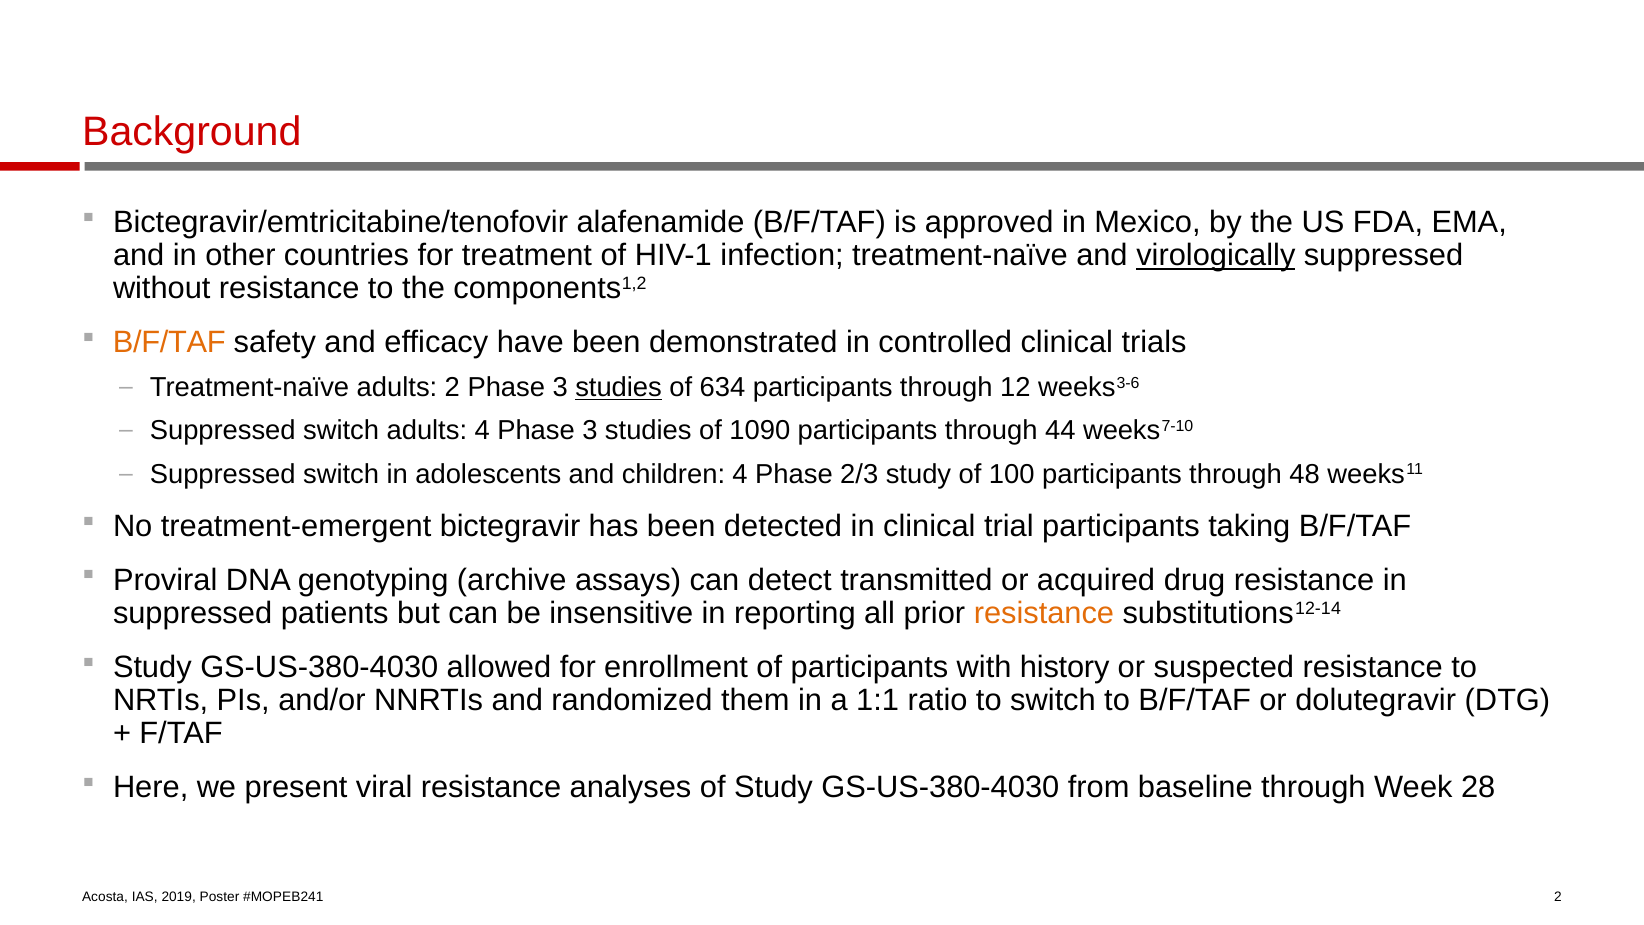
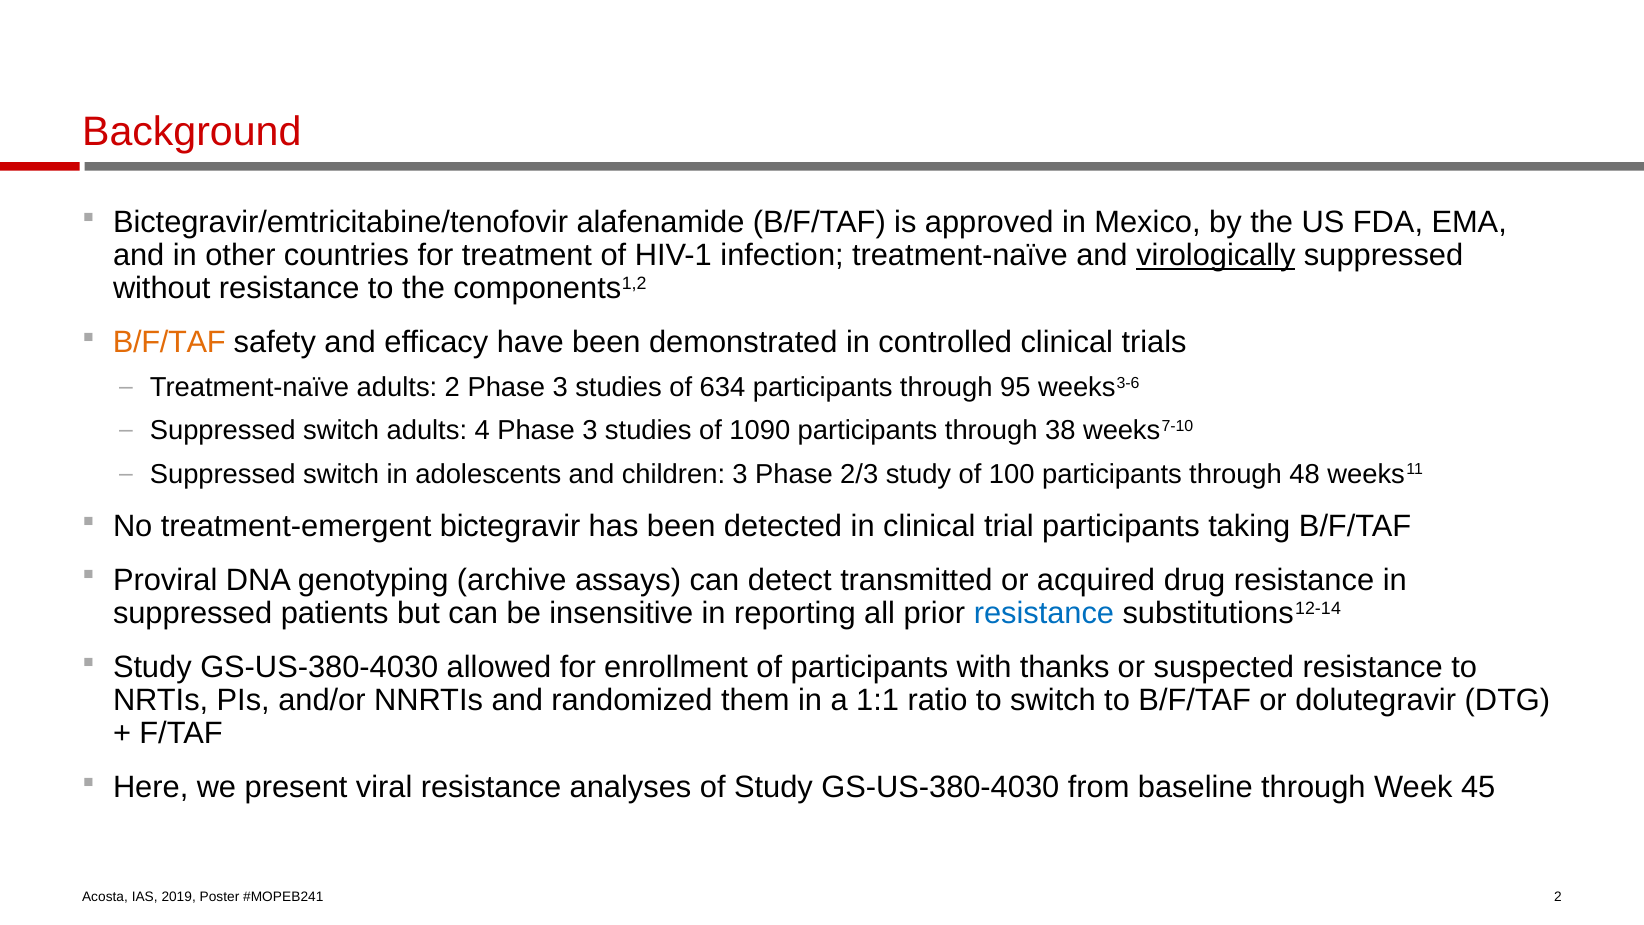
studies underline: present -> none (619, 388)
12: 12 -> 95 (1015, 388)
44: 44 -> 38 (1060, 431)
children 4: 4 -> 3 (740, 474)
resistance colour: orange -> blue (1044, 613)
history: history -> thanks (1065, 667)
28: 28 -> 45 (1478, 787)
